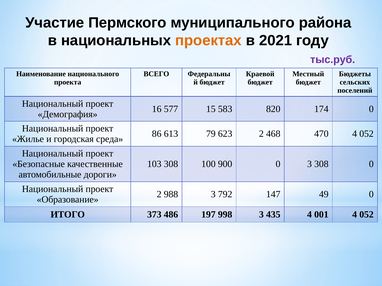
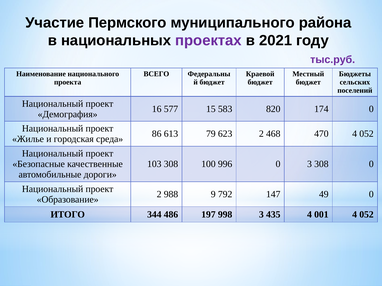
проектах colour: orange -> purple (208, 41)
900: 900 -> 996 (225, 164)
988 3: 3 -> 9 (213, 195)
373: 373 -> 344 (154, 215)
